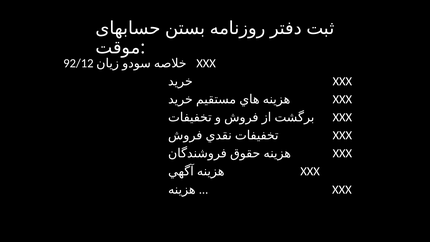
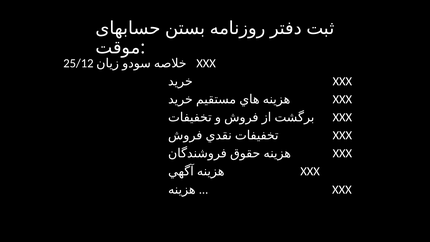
92/12: 92/12 -> 25/12 (78, 63)
